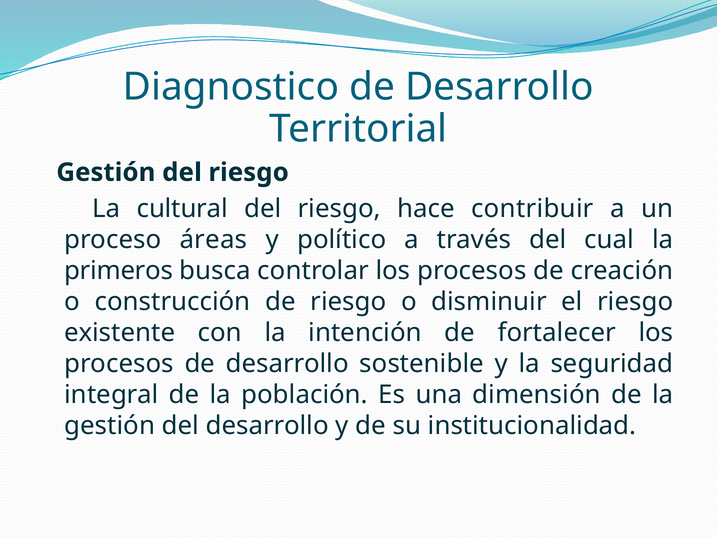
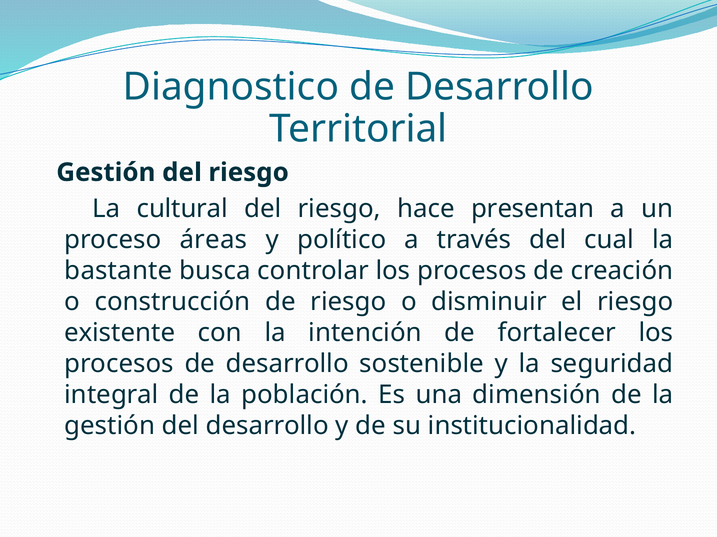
contribuir: contribuir -> presentan (533, 209)
primeros: primeros -> bastante (118, 271)
